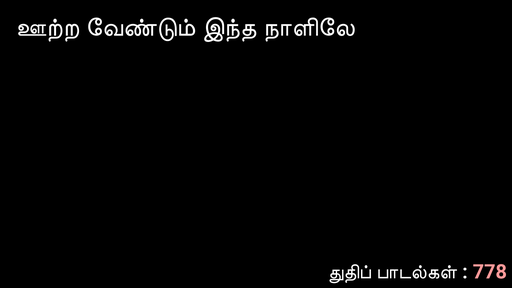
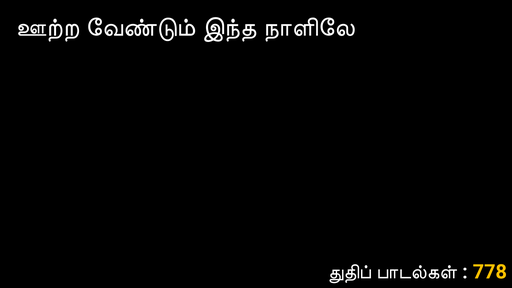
778 colour: pink -> yellow (490, 272)
